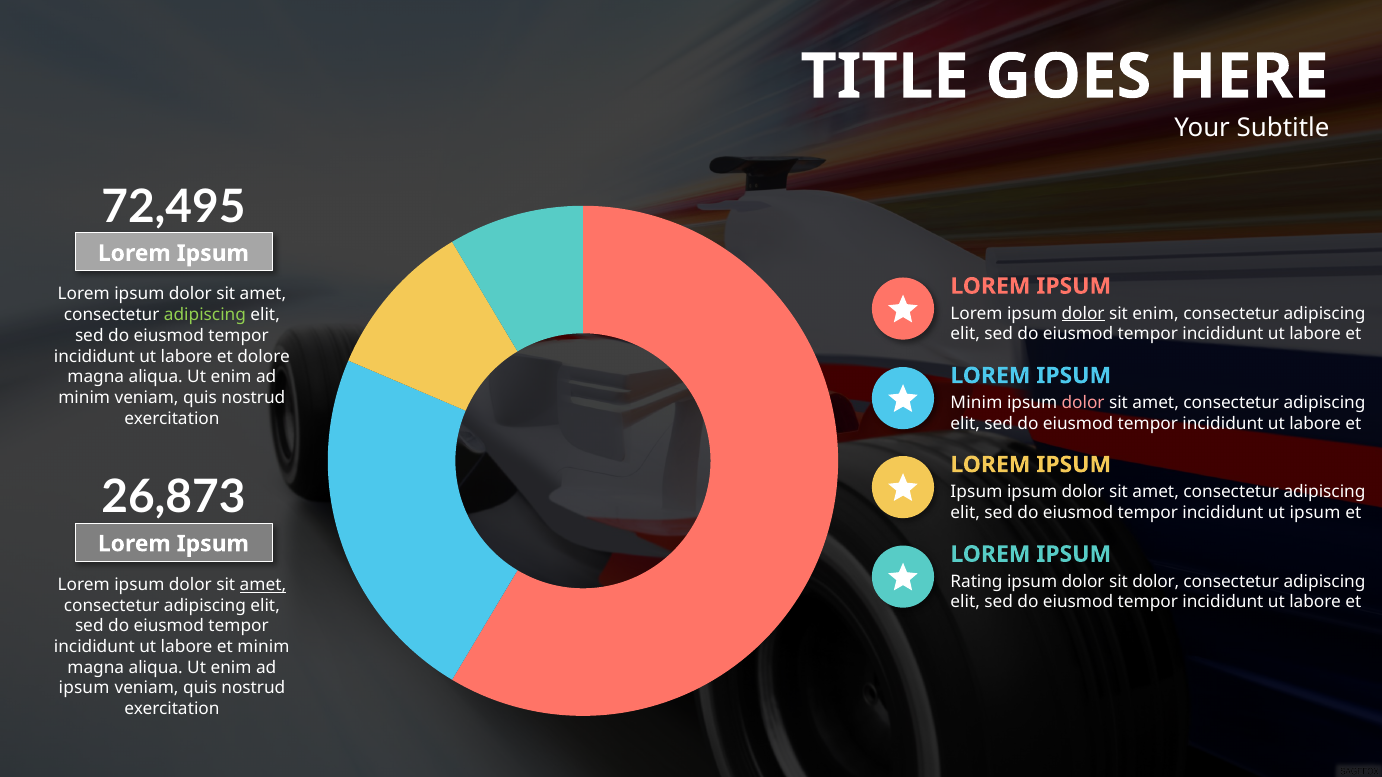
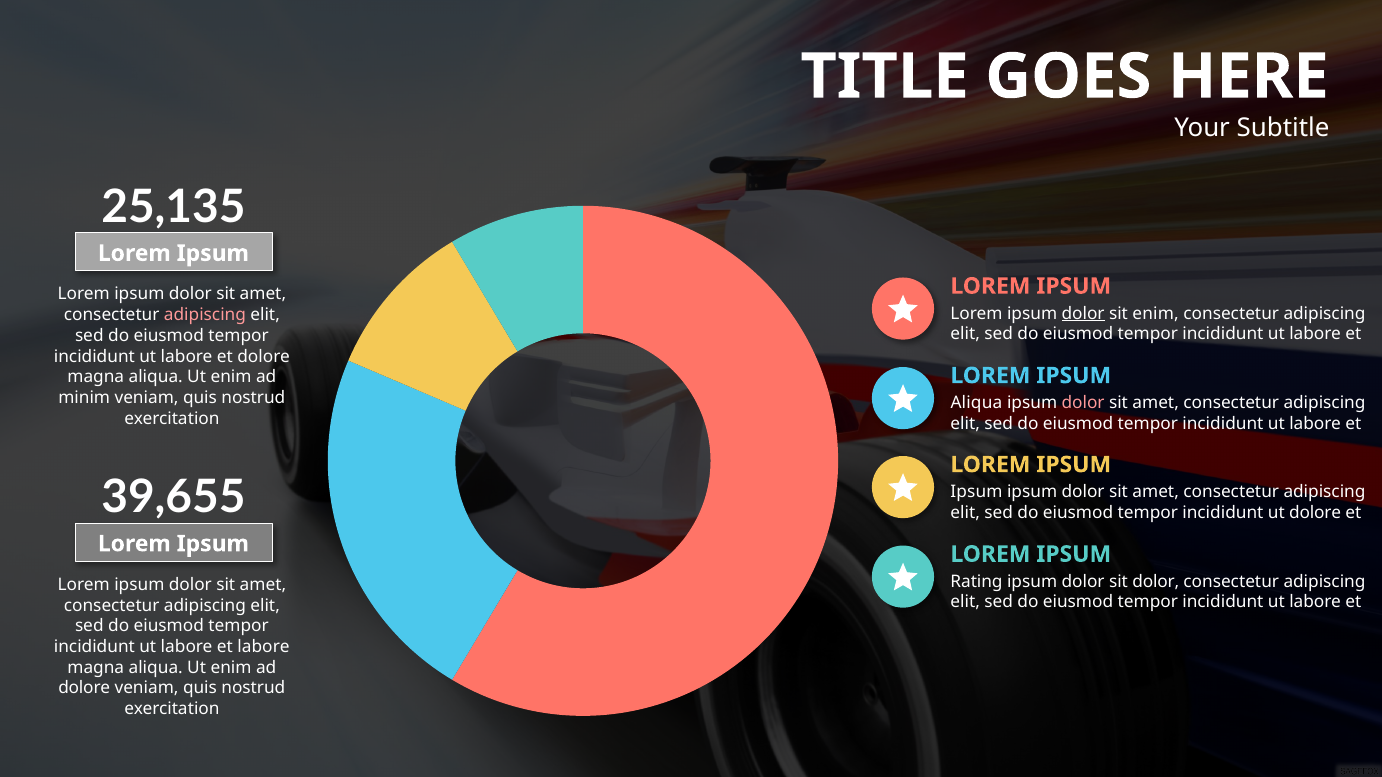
72,495: 72,495 -> 25,135 (173, 207)
adipiscing colour: light green -> pink (205, 315)
Minim: Minim -> Aliqua (976, 403)
26,873: 26,873 -> 39,655 (173, 497)
ut ipsum: ipsum -> dolore (1315, 513)
amet underline: present -> none (263, 585)
et minim: minim -> labore (263, 647)
ipsum: ipsum -> dolore (84, 689)
